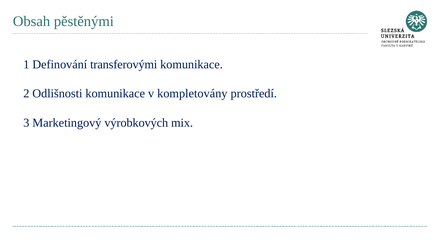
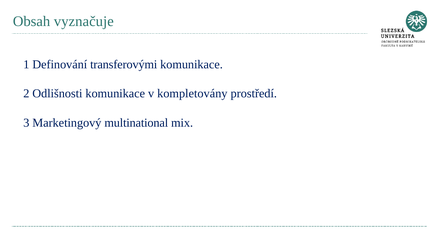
pěstěnými: pěstěnými -> vyznačuje (84, 21)
výrobkových: výrobkových -> multinational (136, 123)
